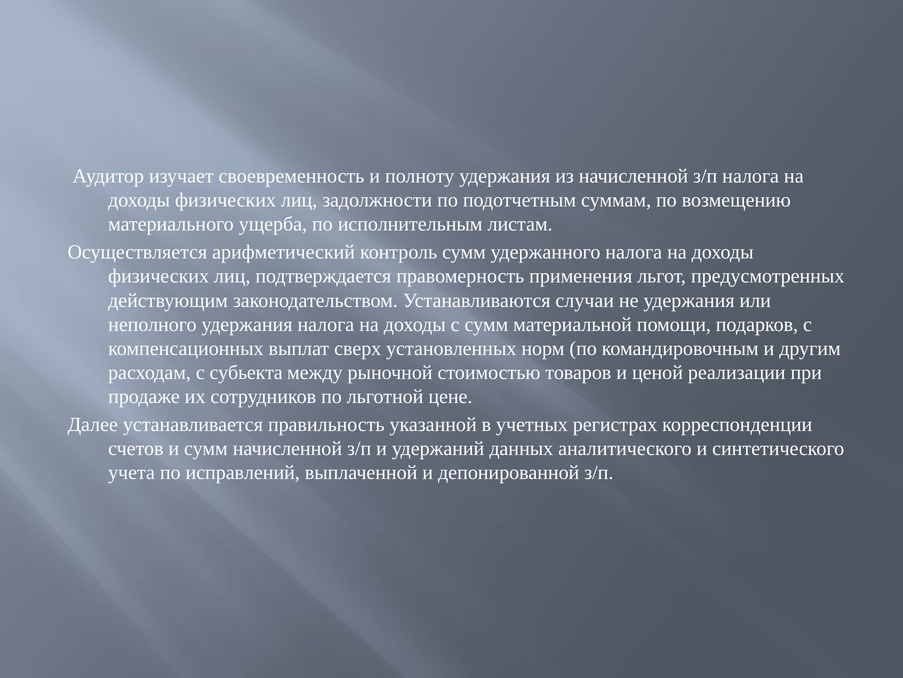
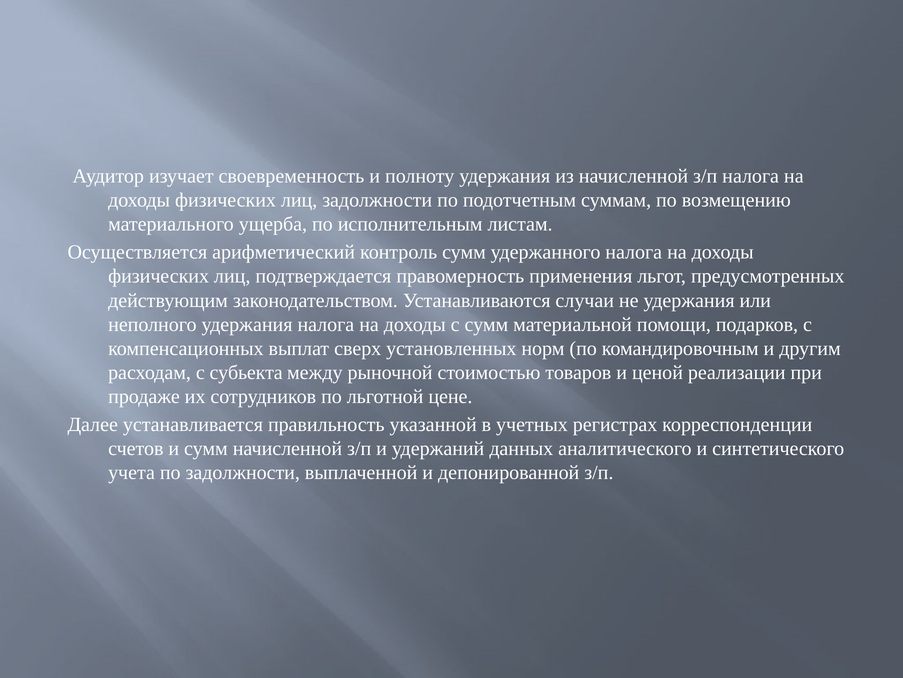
по исправлений: исправлений -> задолжности (243, 472)
